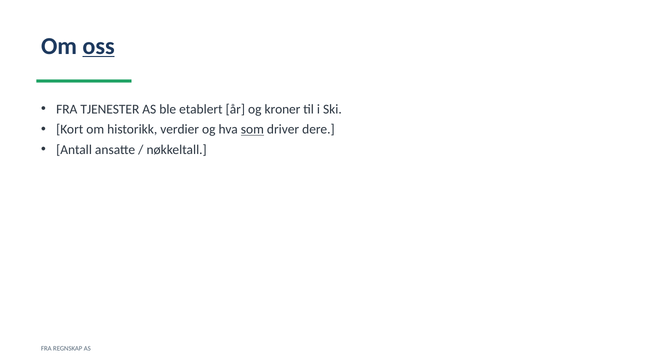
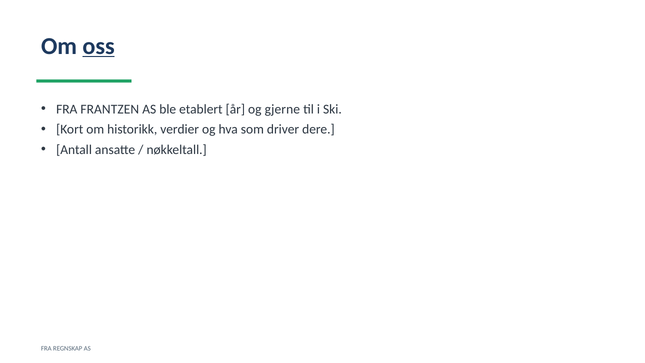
TJENESTER: TJENESTER -> FRANTZEN (110, 109)
kroner: kroner -> gjerne (282, 109)
som underline: present -> none (252, 129)
